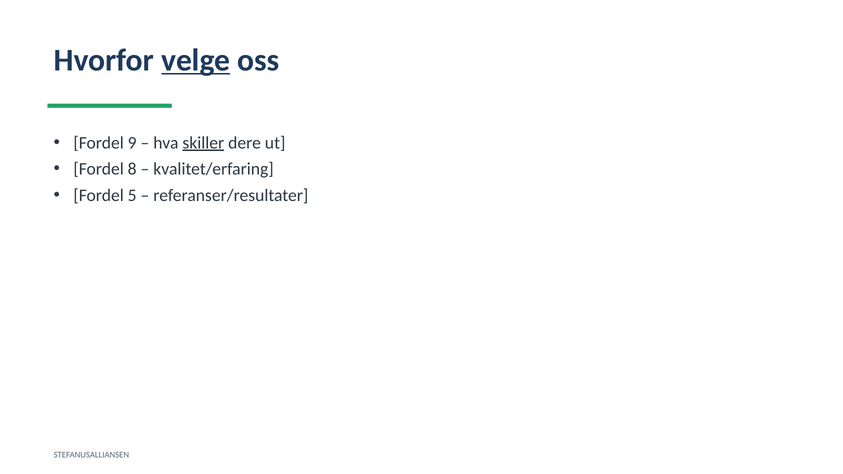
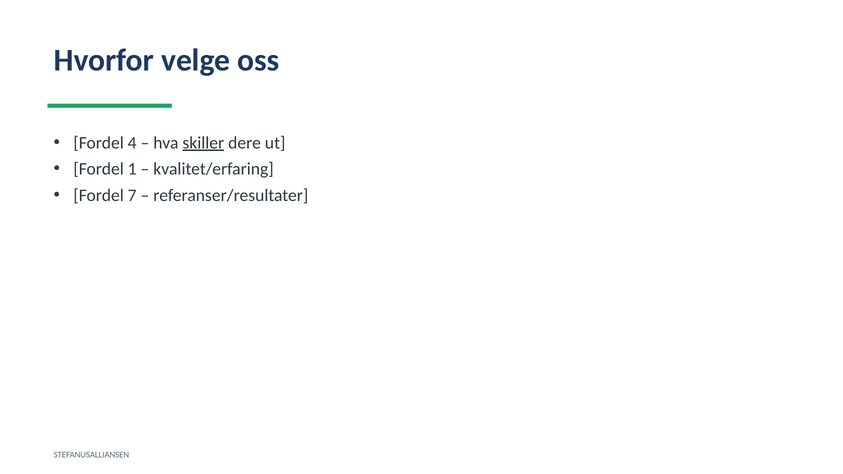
velge underline: present -> none (196, 60)
9: 9 -> 4 (132, 143)
8: 8 -> 1 (132, 169)
5: 5 -> 7 (132, 195)
